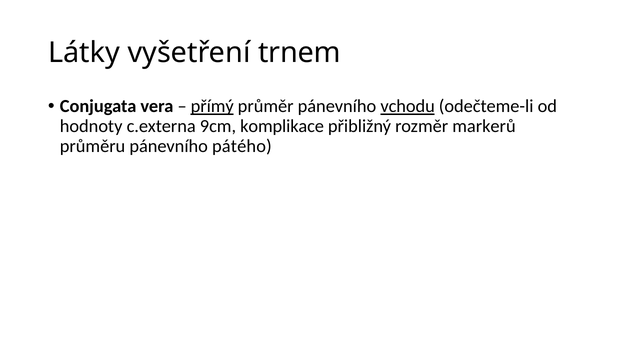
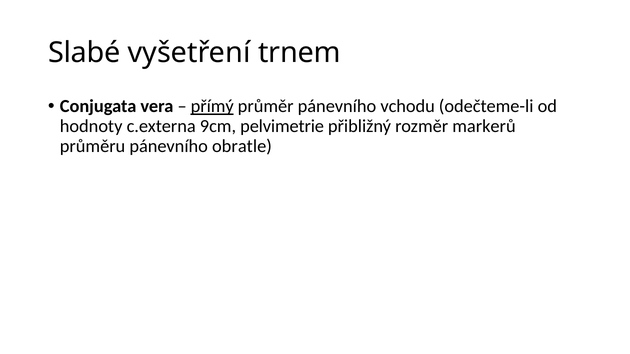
Látky: Látky -> Slabé (84, 53)
vchodu underline: present -> none (408, 107)
komplikace: komplikace -> pelvimetrie (282, 126)
pátého: pátého -> obratle (242, 146)
